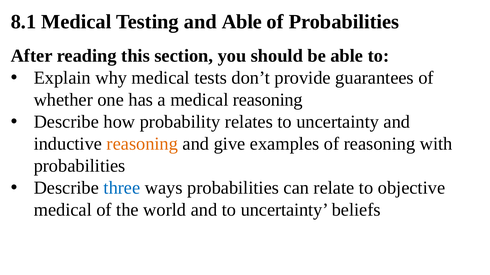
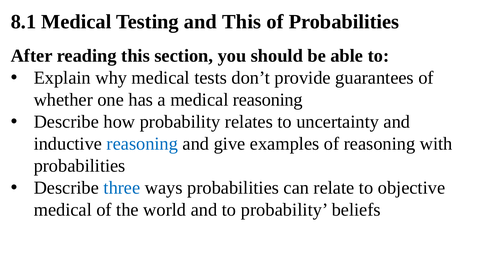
and Able: Able -> This (242, 22)
reasoning colour: orange -> blue (142, 144)
and to uncertainty: uncertainty -> probability (285, 210)
